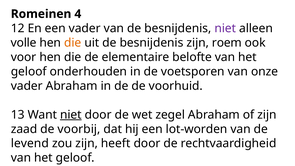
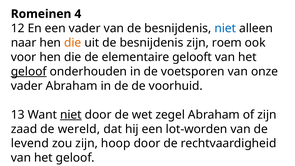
niet colour: purple -> blue (225, 28)
volle: volle -> naar (24, 43)
belofte: belofte -> gelooft (192, 57)
geloof underline: none -> present (29, 71)
voorbij: voorbij -> wereld (79, 129)
heeft: heeft -> hoop (116, 143)
